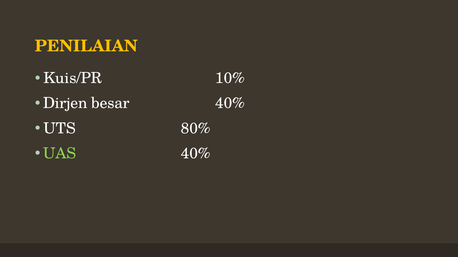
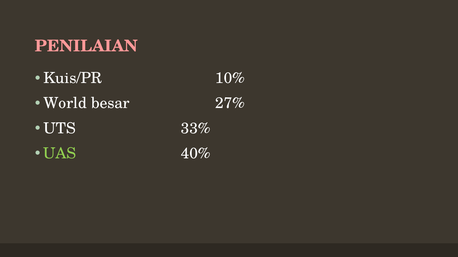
PENILAIAN colour: yellow -> pink (86, 46)
Dirjen: Dirjen -> World (65, 104)
besar 40%: 40% -> 27% (230, 104)
80%: 80% -> 33% (196, 129)
